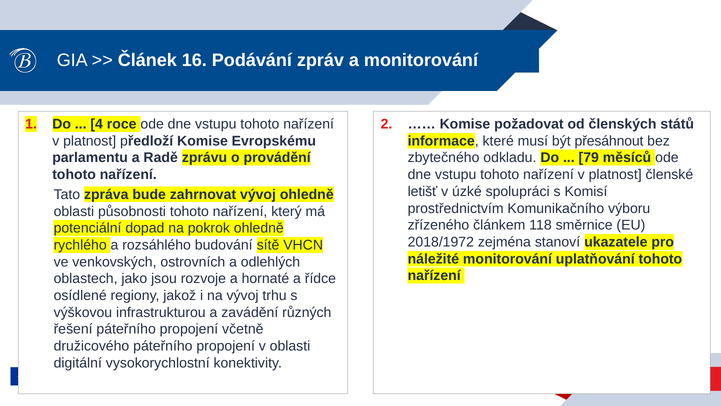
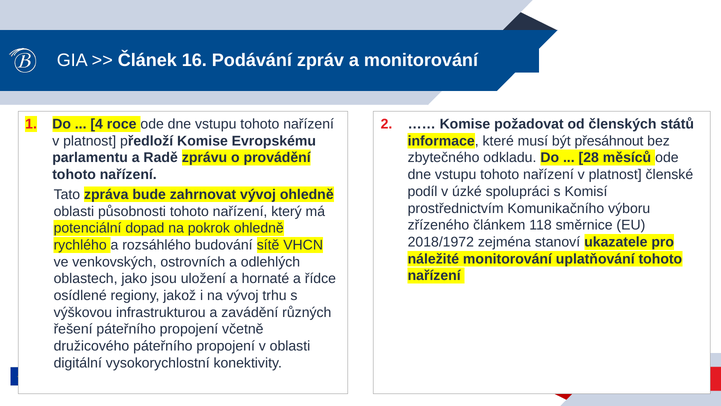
79: 79 -> 28 (589, 158)
letišť: letišť -> podíl (423, 191)
rozvoje: rozvoje -> uložení (203, 279)
